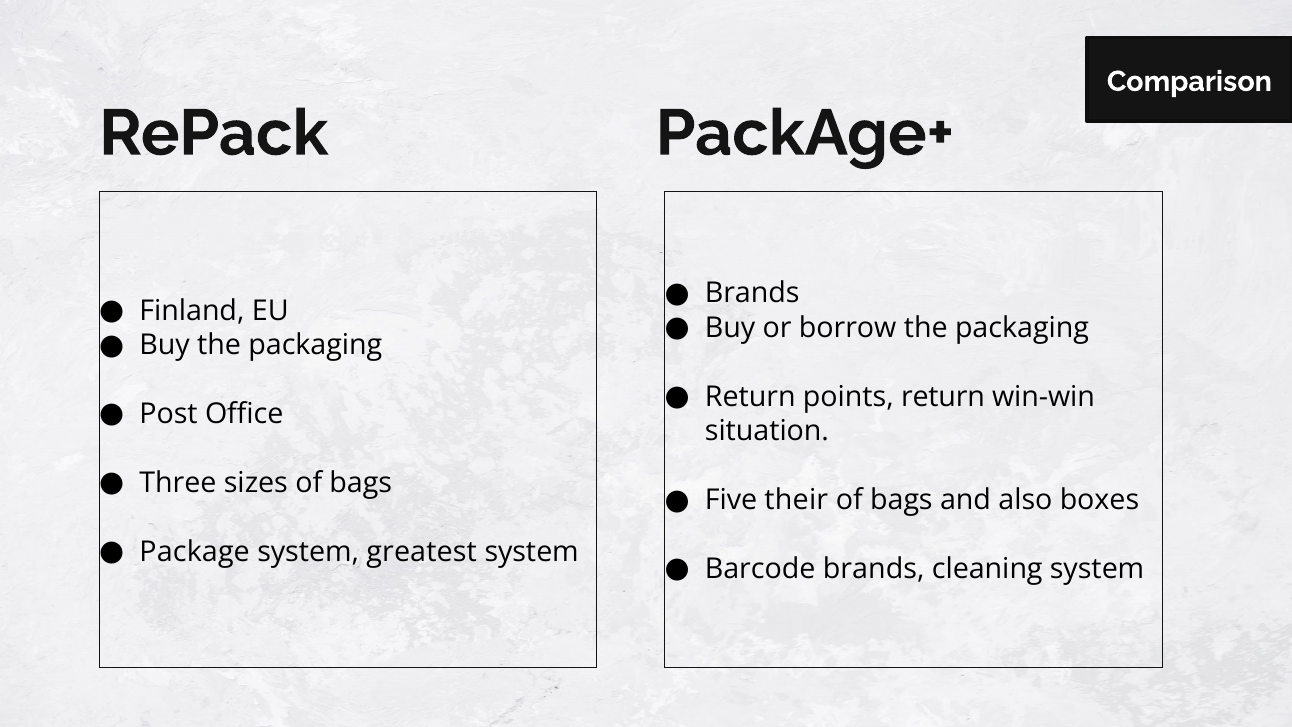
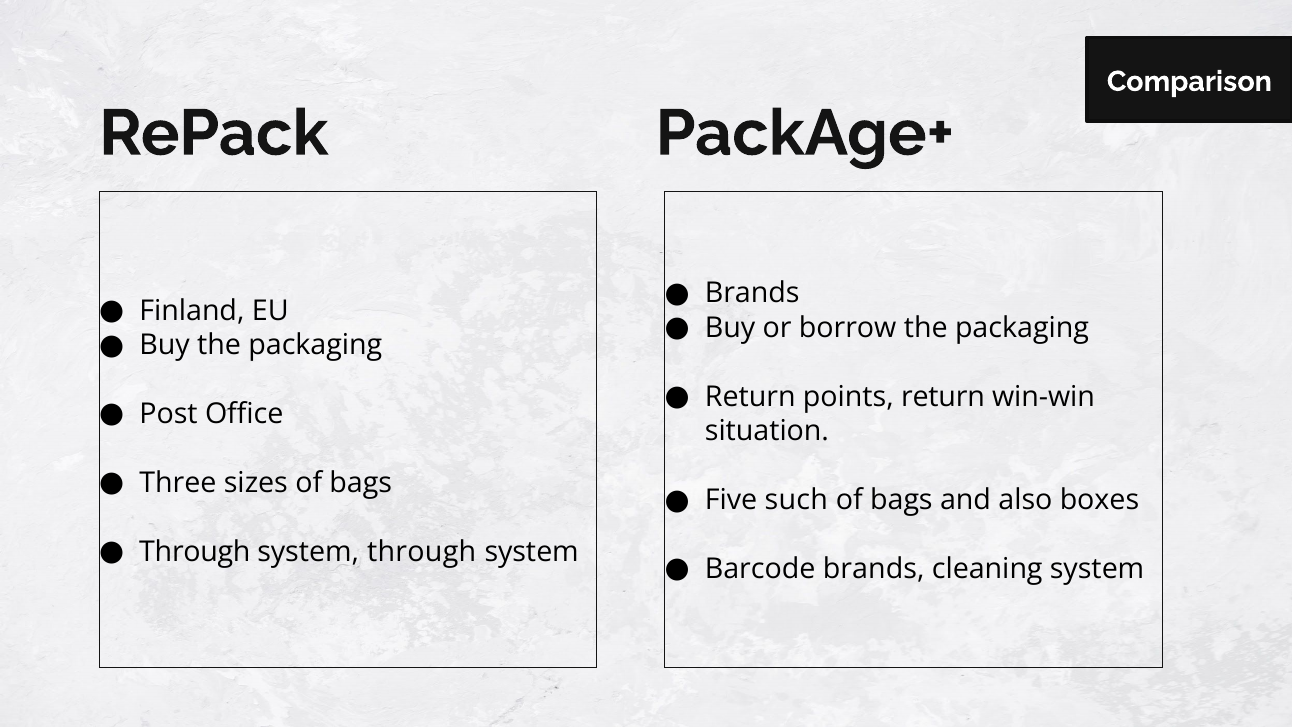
their: their -> such (796, 500)
Package: Package -> Through (195, 552)
system greatest: greatest -> through (422, 552)
